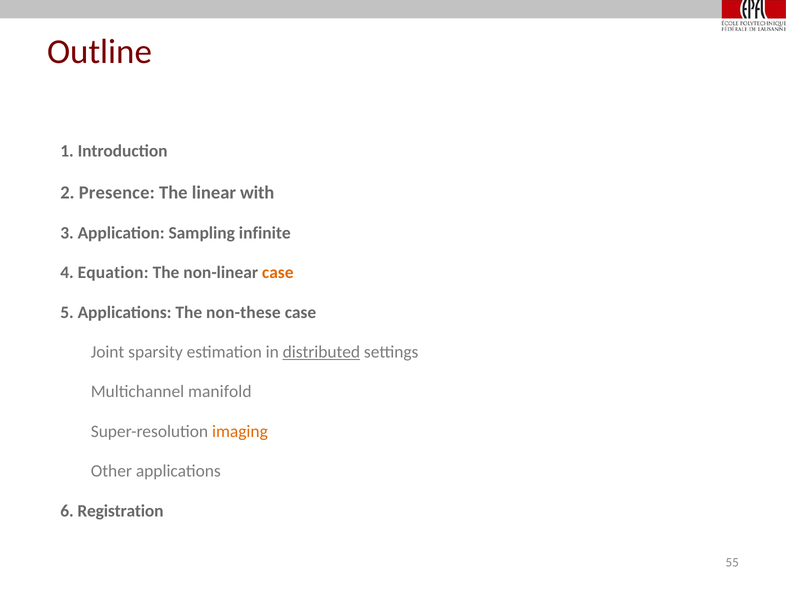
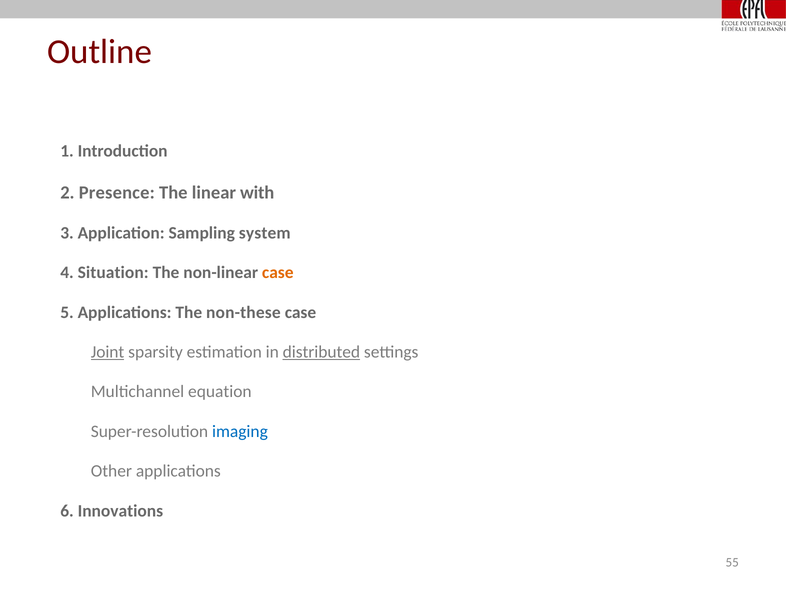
infinite: infinite -> system (265, 233)
Equation: Equation -> Situation (113, 273)
Joint underline: none -> present (108, 352)
manifold: manifold -> equation (220, 392)
imaging colour: orange -> blue (240, 432)
Registration: Registration -> Innovations (120, 511)
